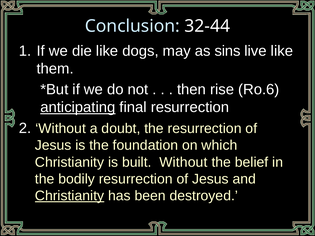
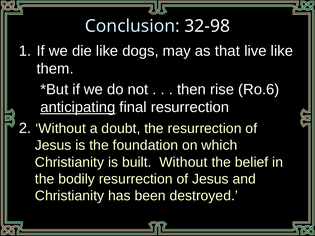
32-44: 32-44 -> 32-98 (207, 26)
sins: sins -> that (227, 51)
Christianity underline: present -> none (70, 196)
